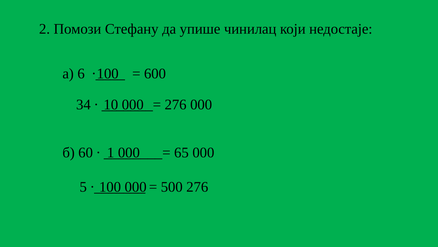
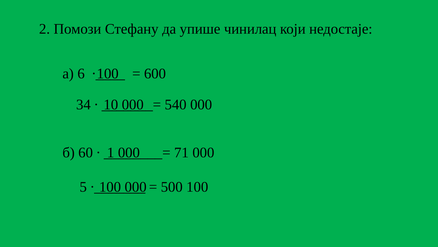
276: 276 -> 540 (176, 104)
65: 65 -> 71 (181, 152)
500 276: 276 -> 100 (197, 186)
